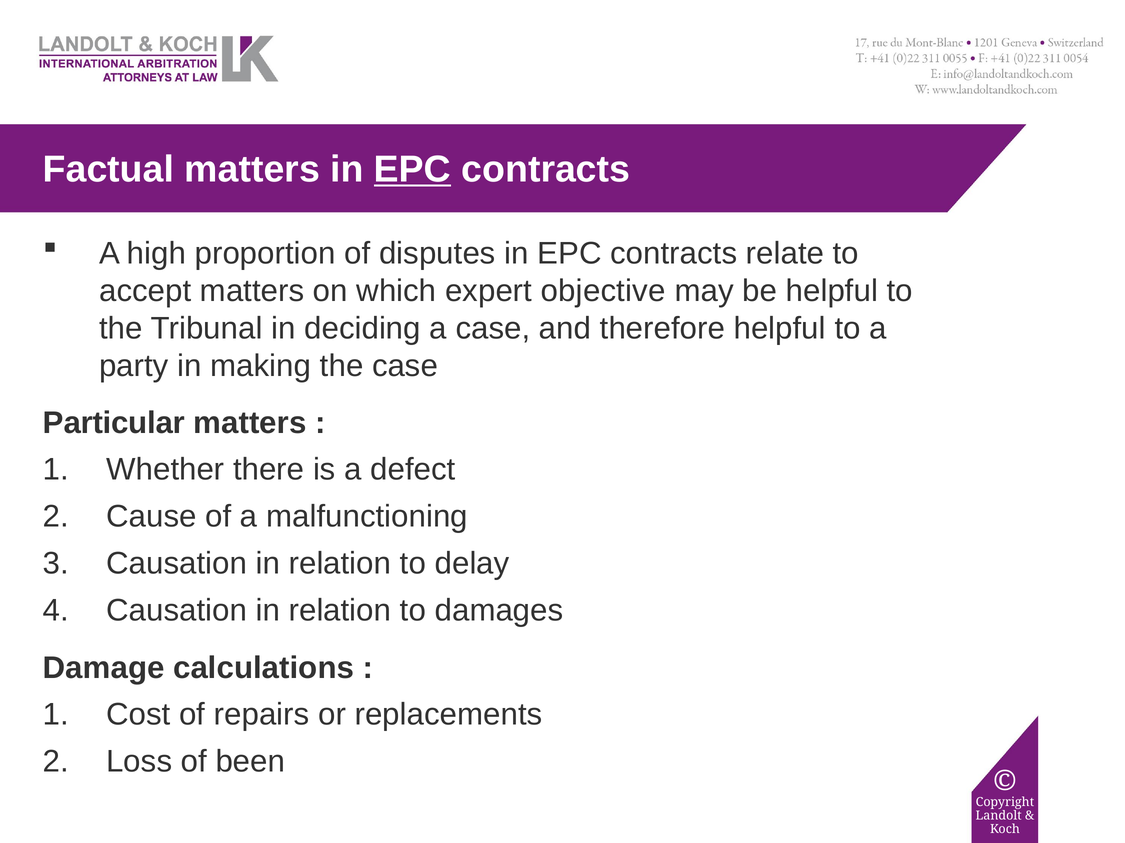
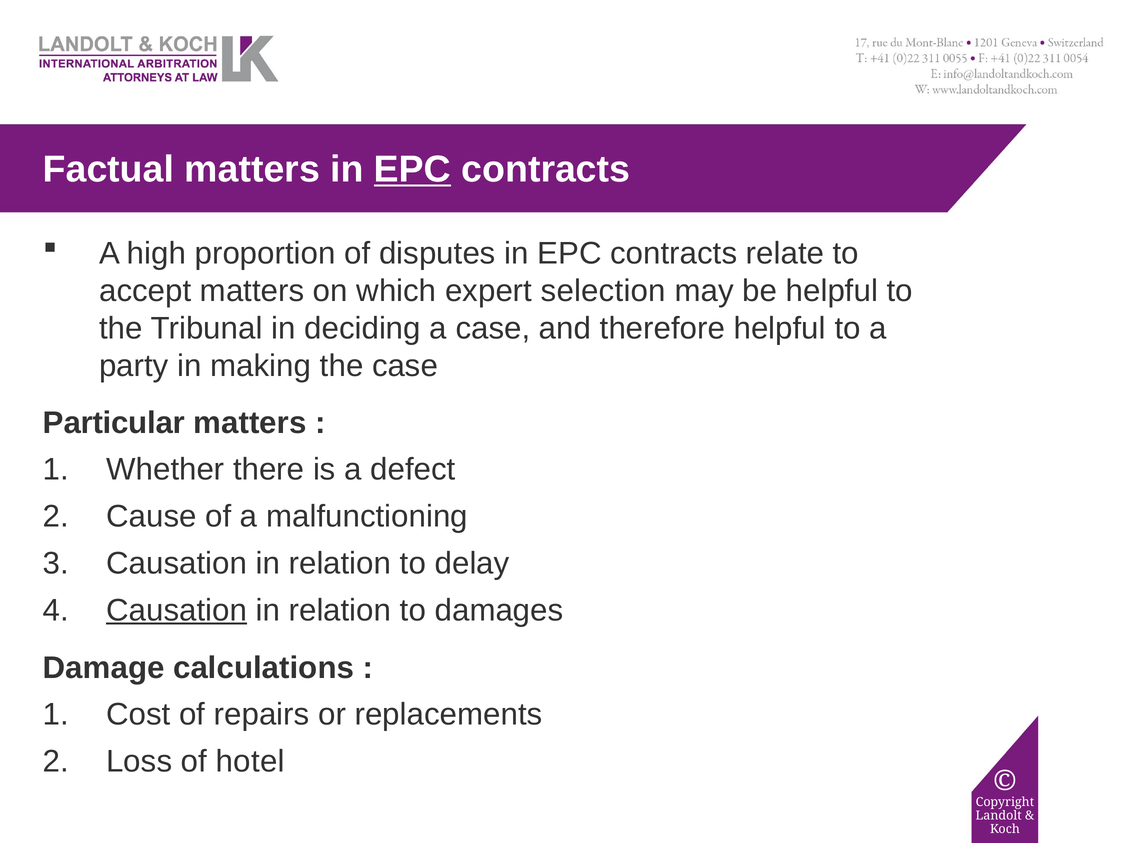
objective: objective -> selection (603, 291)
Causation underline: none -> present (177, 611)
been: been -> hotel (250, 762)
